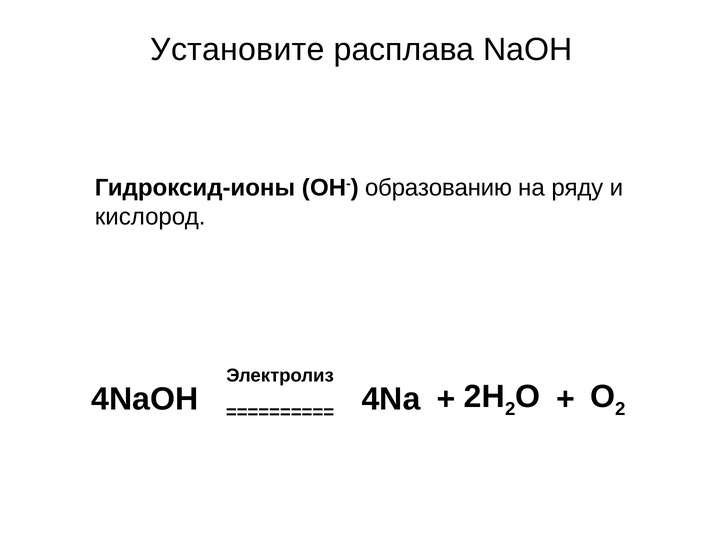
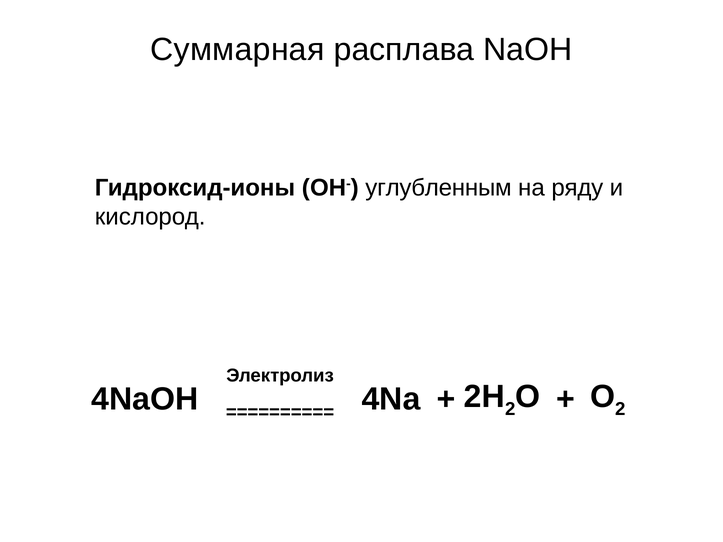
Установите: Установите -> Суммарная (237, 50)
образованию: образованию -> углубленным (438, 188)
